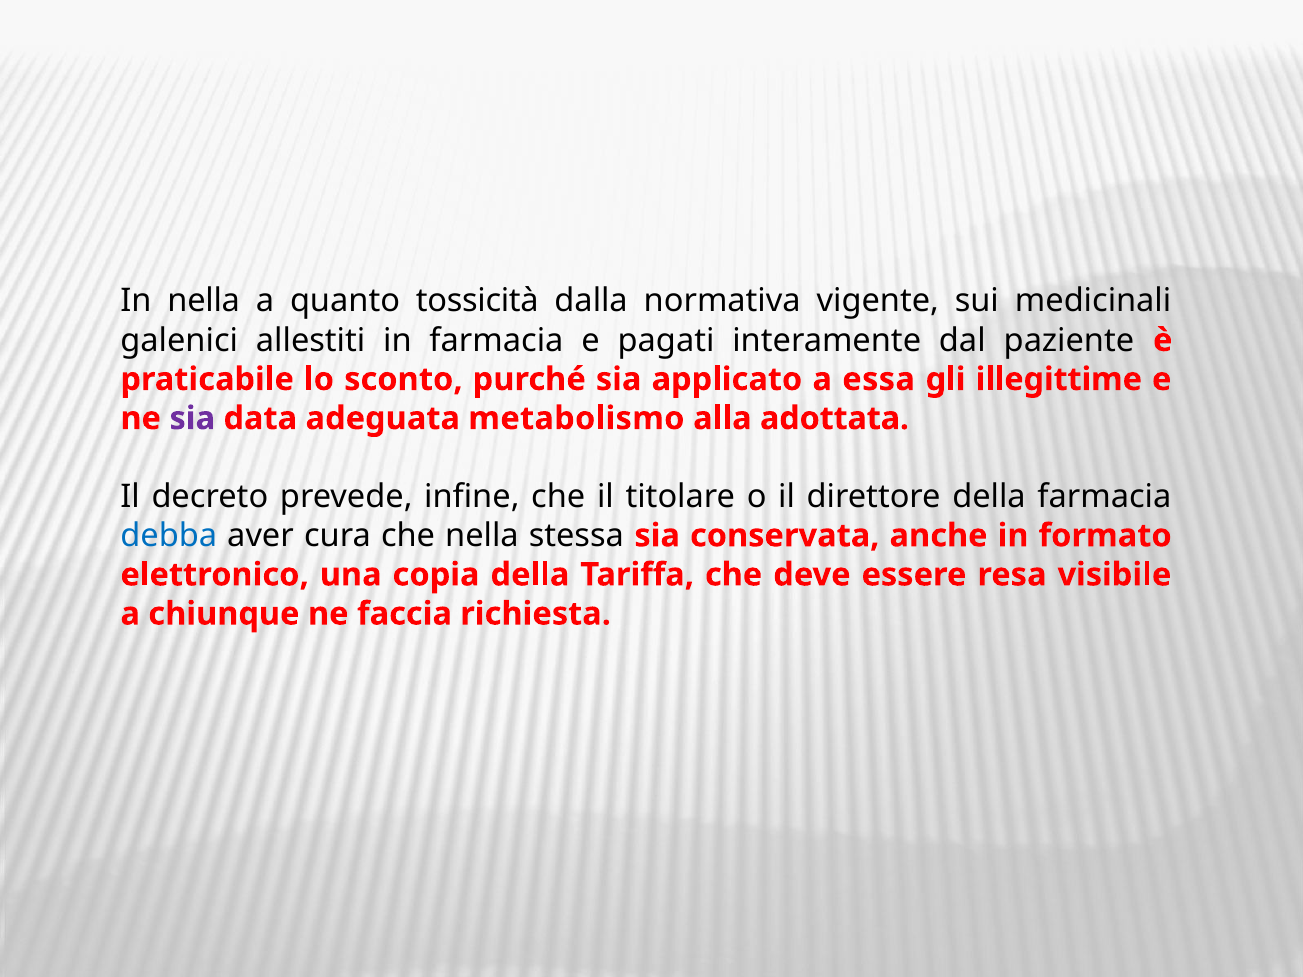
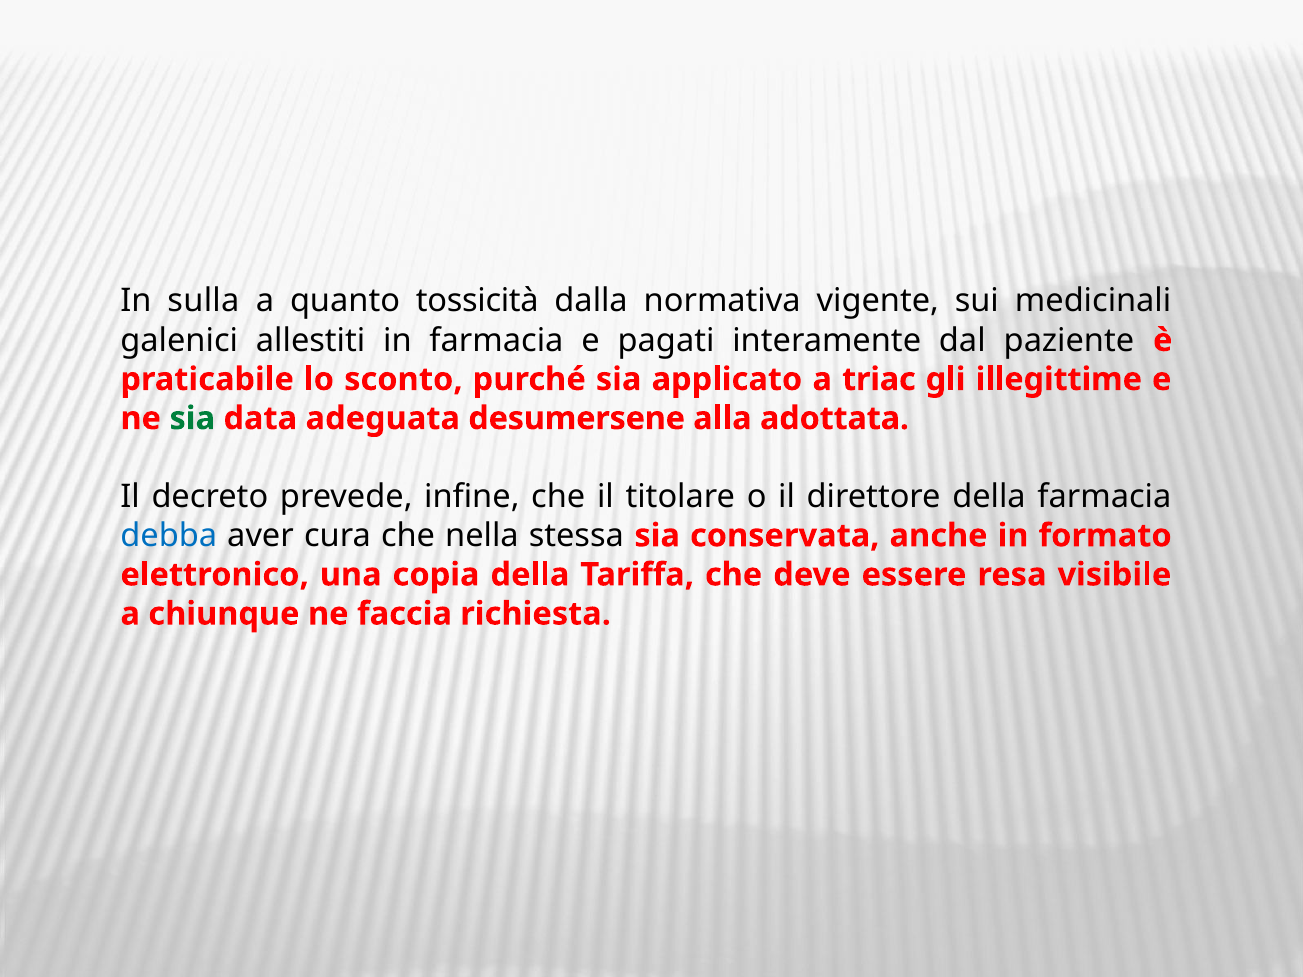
In nella: nella -> sulla (203, 301)
essa: essa -> triac (879, 379)
sia colour: purple -> green (192, 419)
metabolismo: metabolismo -> desumersene (577, 419)
